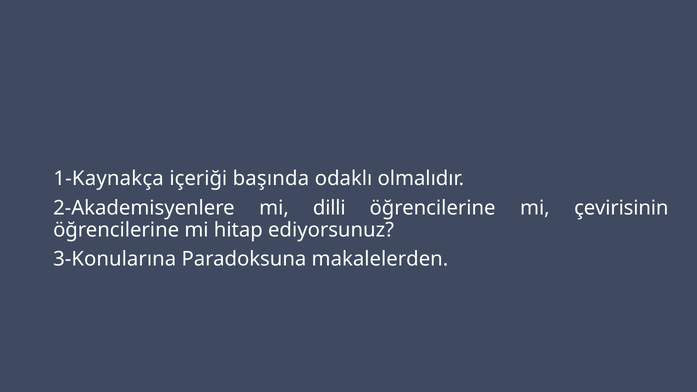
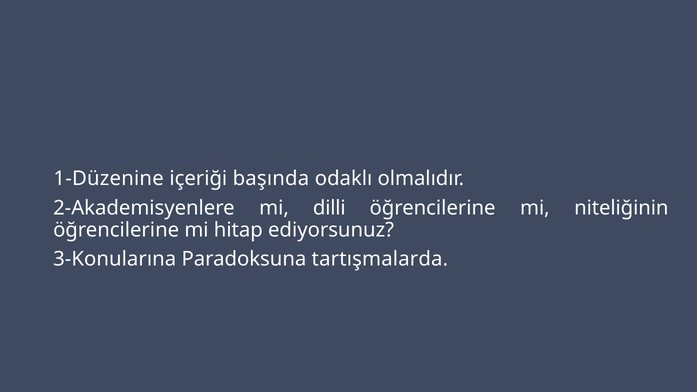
1-Kaynakça: 1-Kaynakça -> 1-Düzenine (109, 179)
çevirisinin: çevirisinin -> niteliğinin (621, 208)
makalelerden: makalelerden -> tartışmalarda (380, 259)
